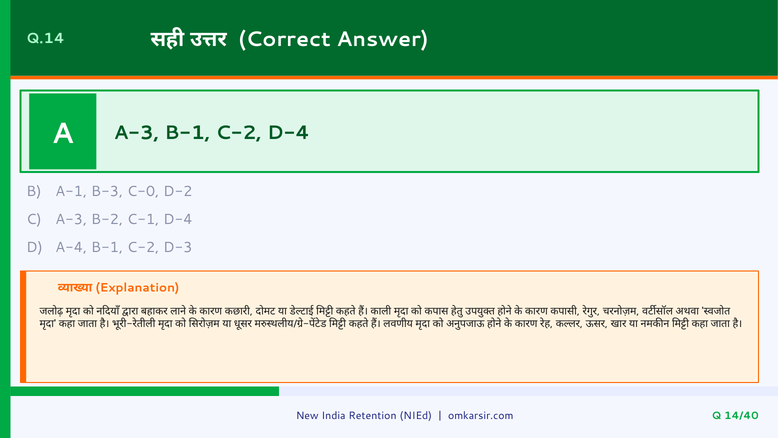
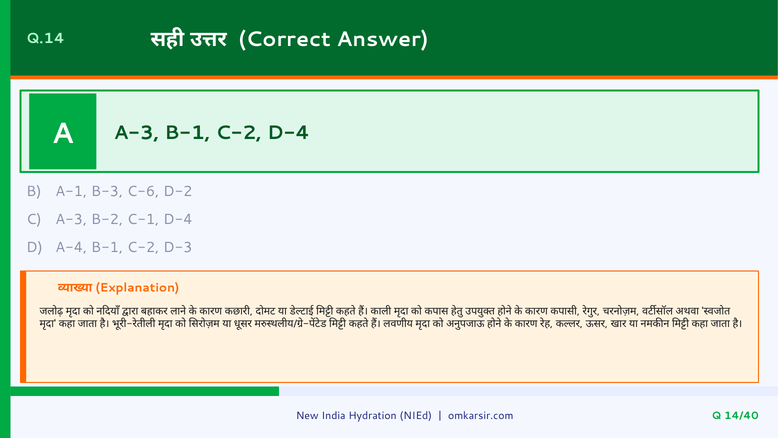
C-0: C-0 -> C-6 (143, 191)
Retention: Retention -> Hydration (373, 416)
